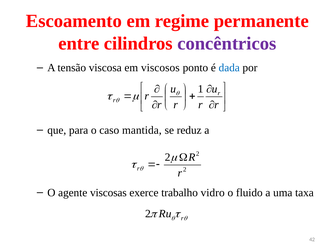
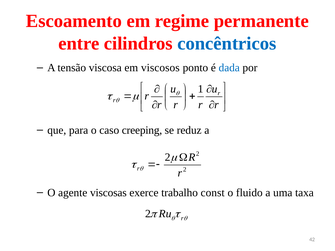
concêntricos colour: purple -> blue (227, 43)
mantida: mantida -> creeping (142, 130)
vidro: vidro -> const (213, 193)
